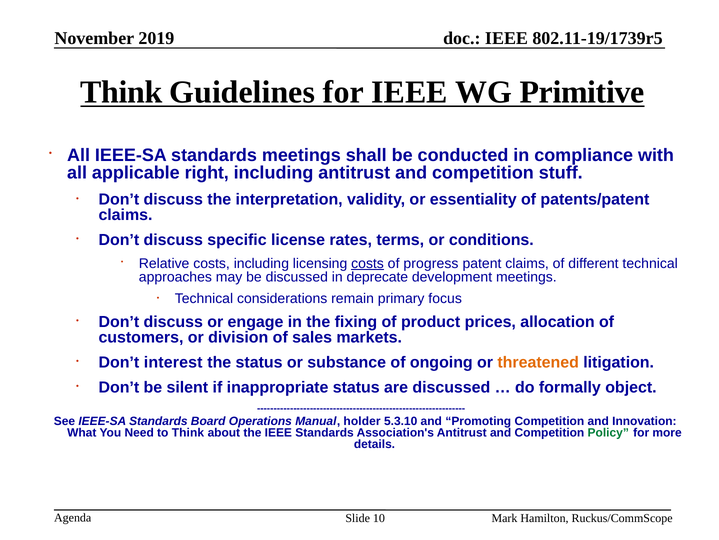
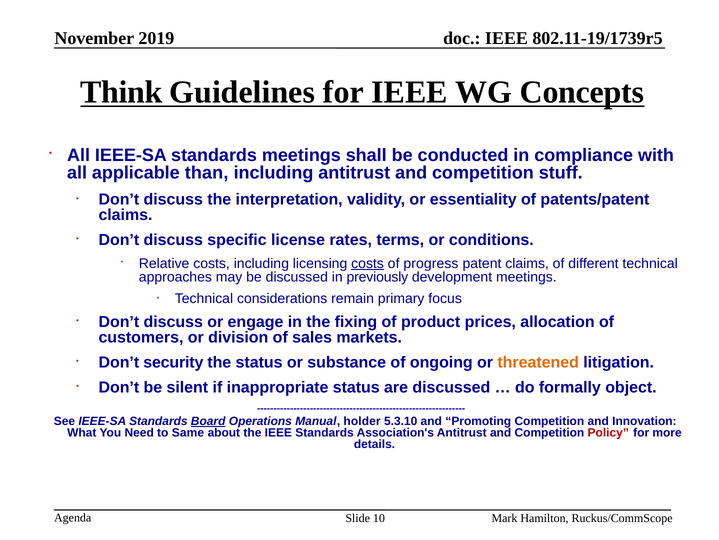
Primitive: Primitive -> Concepts (582, 92)
right: right -> than (207, 172)
deprecate: deprecate -> previously (377, 277)
interest: interest -> security (173, 362)
Board underline: none -> present (208, 421)
to Think: Think -> Same (188, 432)
Policy colour: green -> red (608, 432)
